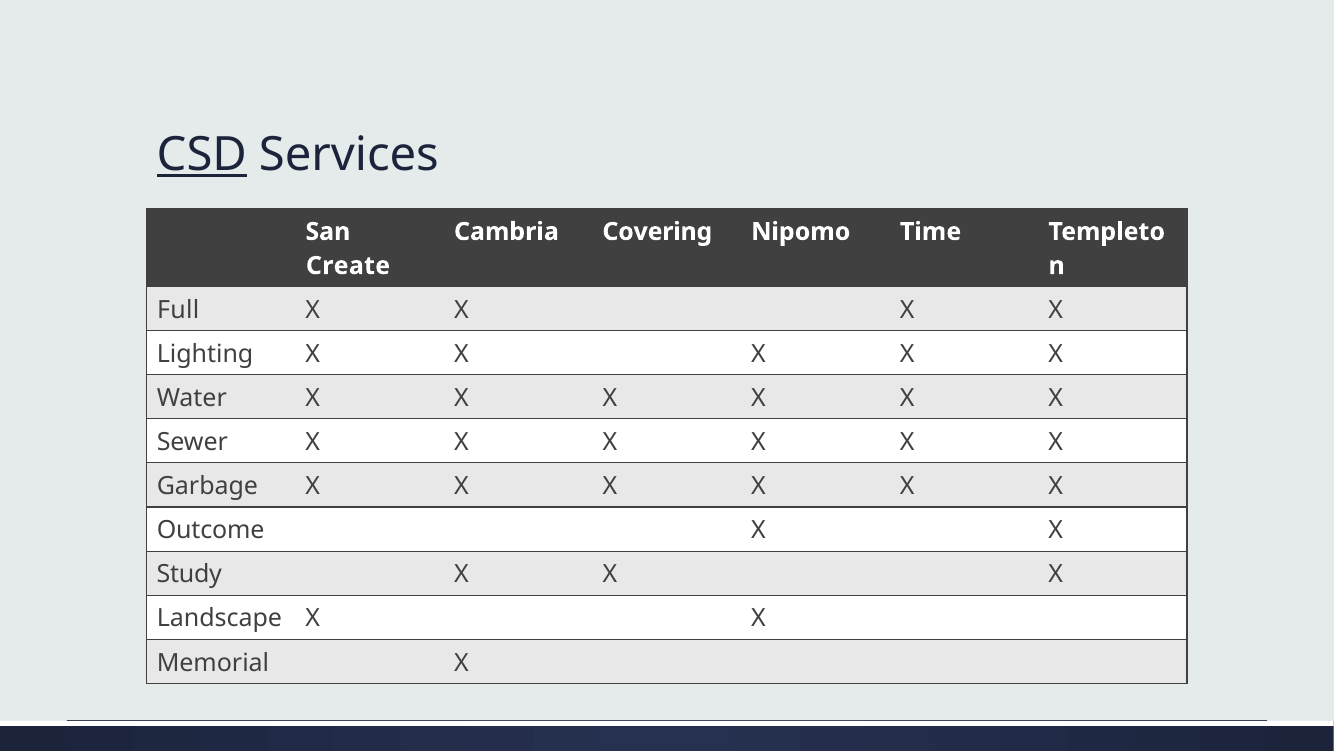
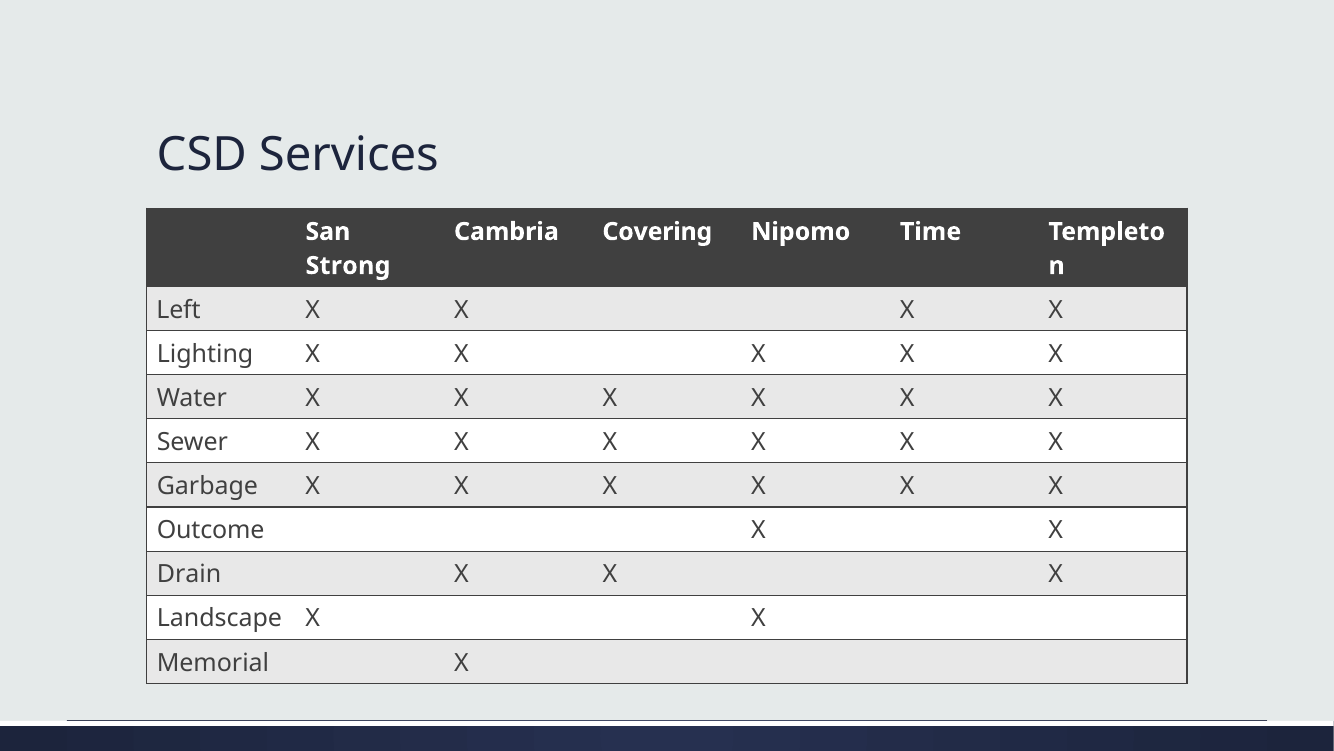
CSD underline: present -> none (202, 155)
Create: Create -> Strong (348, 266)
Full: Full -> Left (179, 310)
Study: Study -> Drain (189, 574)
